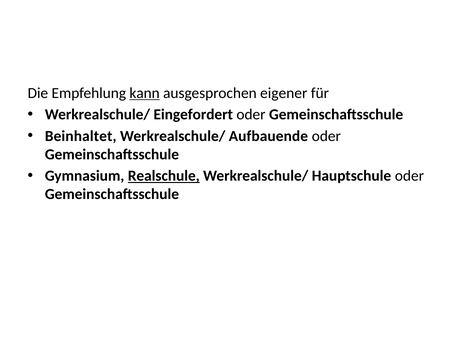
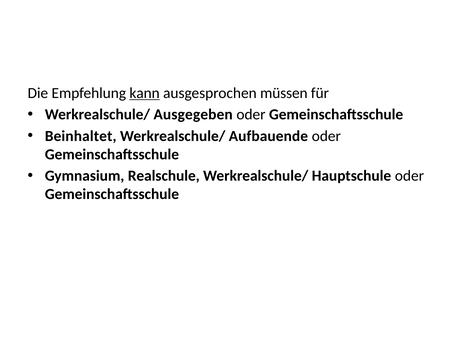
eigener: eigener -> müssen (284, 93)
Eingefordert: Eingefordert -> Ausgegeben (193, 115)
Realschule underline: present -> none (164, 176)
